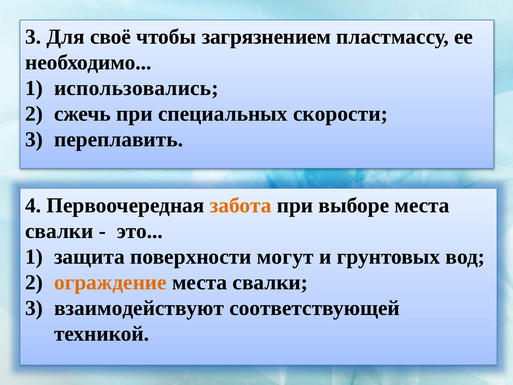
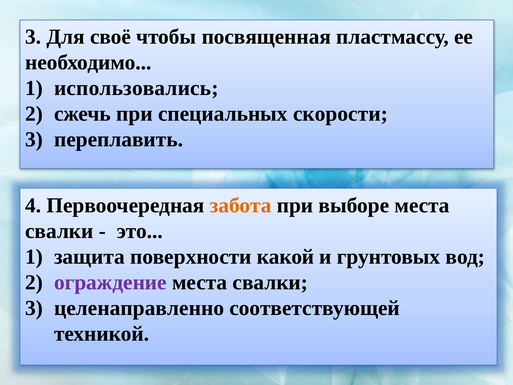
загрязнением: загрязнением -> посвященная (266, 37)
могут: могут -> какой (285, 257)
ограждение colour: orange -> purple (110, 282)
взаимодействуют: взаимодействуют -> целенаправленно (139, 308)
